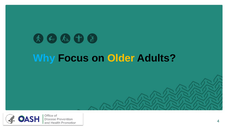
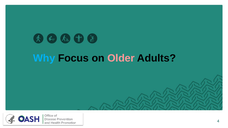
Older colour: yellow -> pink (121, 58)
